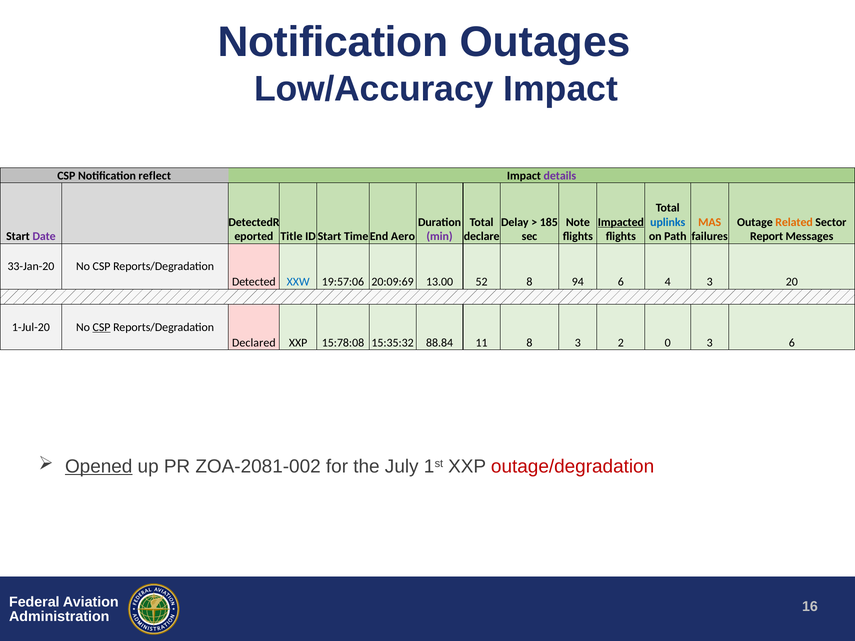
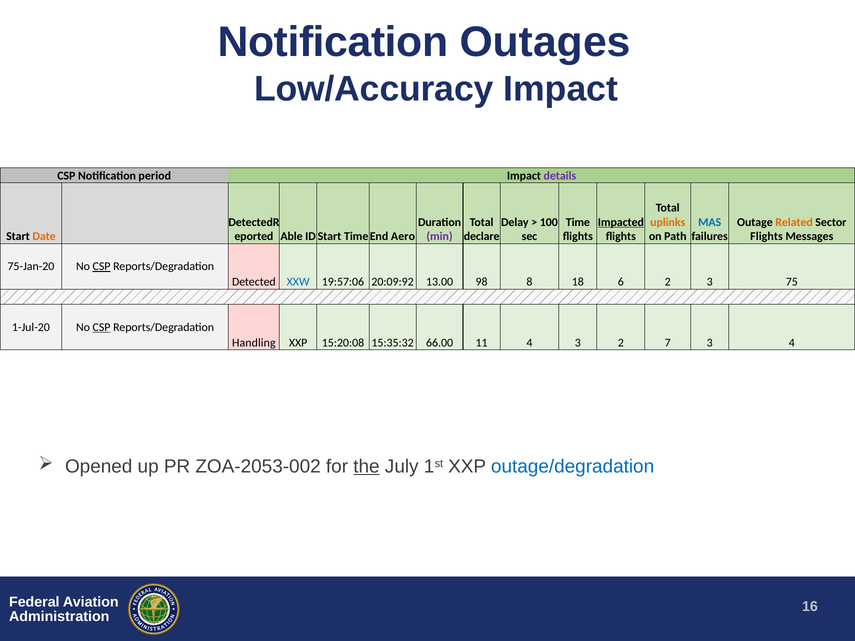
reflect: reflect -> period (155, 176)
185: 185 -> 100 (549, 222)
Note: Note -> Time (578, 222)
uplinks colour: blue -> orange (668, 222)
MAS colour: orange -> blue (710, 222)
Date colour: purple -> orange (44, 237)
Title: Title -> Able (292, 237)
Report: Report -> Flights (767, 237)
33-Jan-20: 33-Jan-20 -> 75-Jan-20 (31, 267)
CSP underline: none -> present (102, 267)
20:09:69: 20:09:69 -> 20:09:92 (393, 282)
52: 52 -> 98 (482, 282)
94: 94 -> 18 (578, 282)
6 4: 4 -> 2 (668, 282)
20: 20 -> 75 (792, 282)
Declared: Declared -> Handling (254, 343)
15:78:08: 15:78:08 -> 15:20:08 (343, 343)
88.84: 88.84 -> 66.00 (440, 343)
11 8: 8 -> 4 (529, 343)
0: 0 -> 7 (668, 343)
3 6: 6 -> 4 (792, 343)
Opened underline: present -> none (99, 467)
ZOA-2081-002: ZOA-2081-002 -> ZOA-2053-002 (258, 467)
the underline: none -> present (366, 467)
outage/degradation colour: red -> blue (573, 467)
